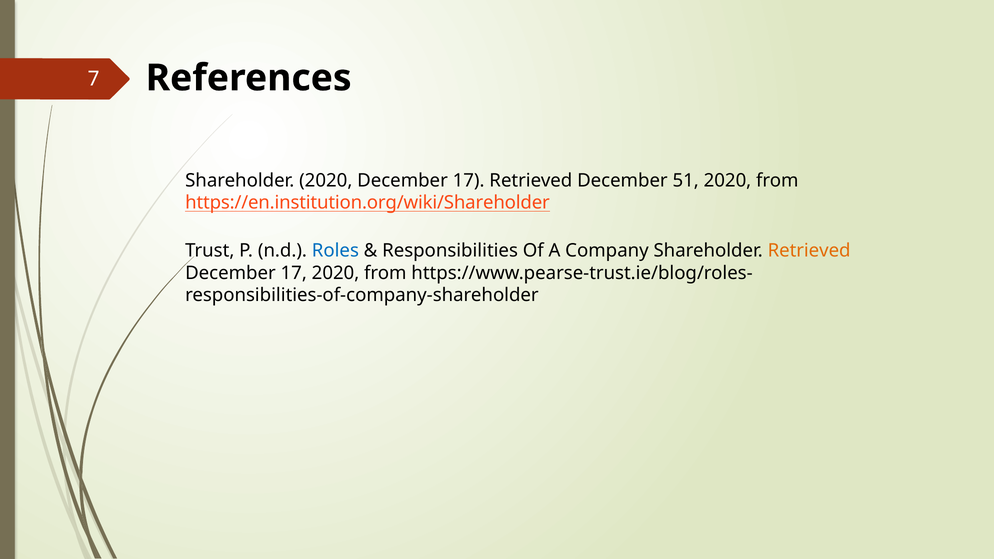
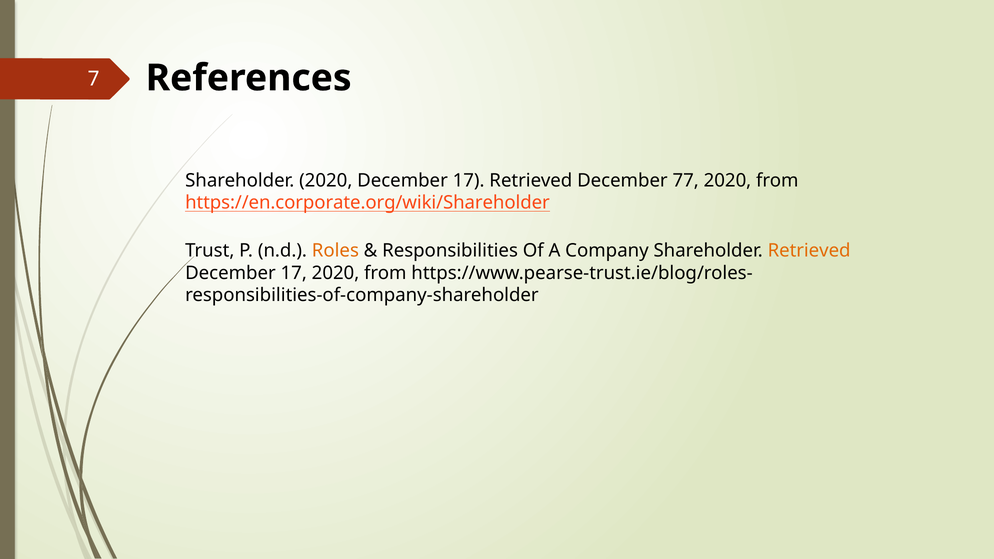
51: 51 -> 77 (686, 180)
https://en.institution.org/wiki/Shareholder: https://en.institution.org/wiki/Shareholder -> https://en.corporate.org/wiki/Shareholder (367, 203)
Roles colour: blue -> orange (335, 251)
